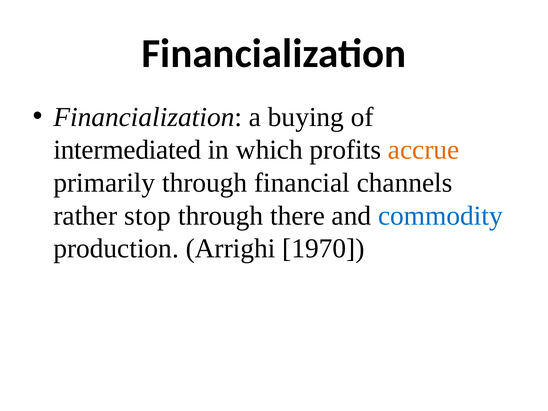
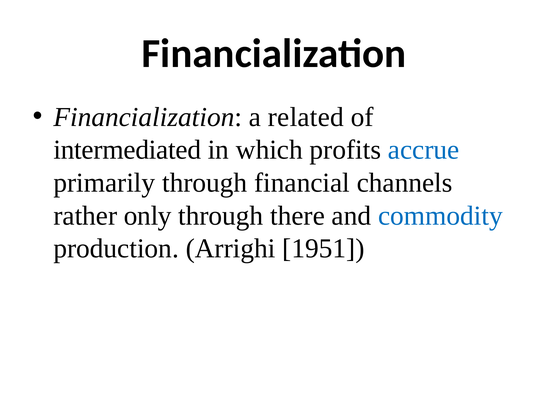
buying: buying -> related (306, 117)
accrue colour: orange -> blue (424, 150)
stop: stop -> only (148, 216)
1970: 1970 -> 1951 (323, 249)
